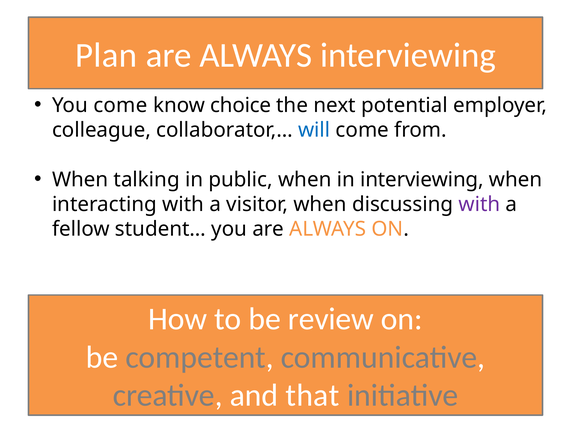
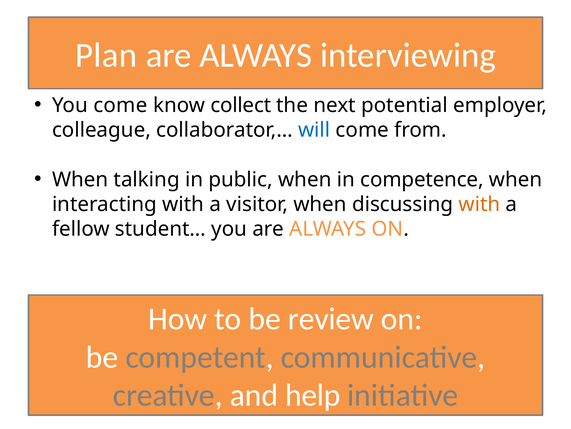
choice: choice -> collect (241, 105)
in interviewing: interviewing -> competence (422, 179)
with colour: purple -> orange (479, 204)
that: that -> help (313, 395)
